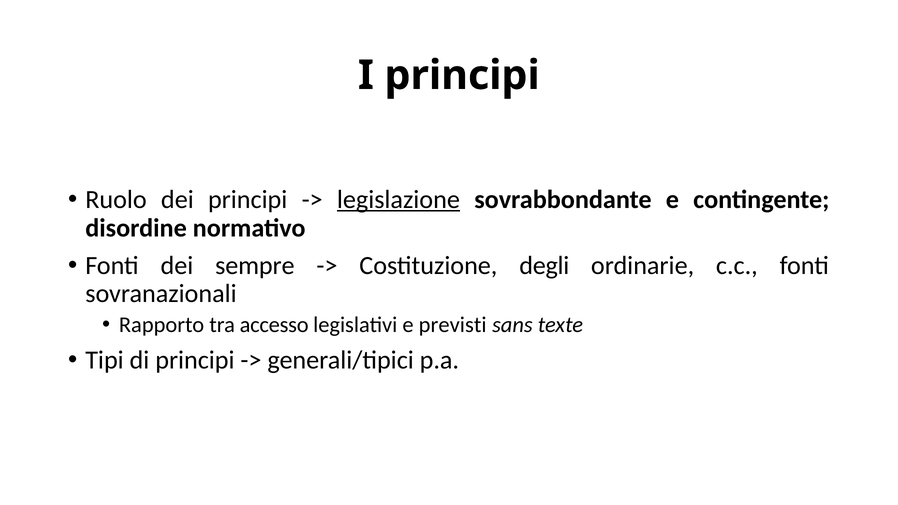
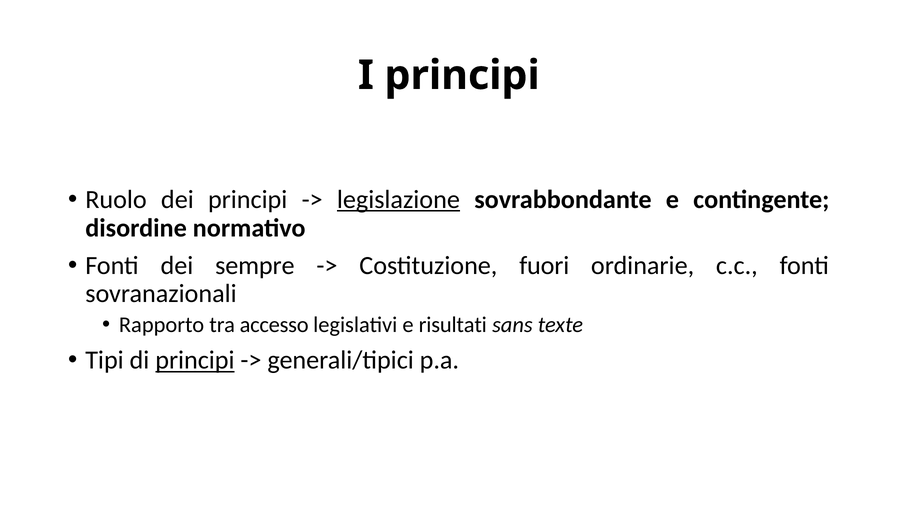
degli: degli -> fuori (544, 266)
previsti: previsti -> risultati (453, 325)
principi underline: none -> present (195, 360)
